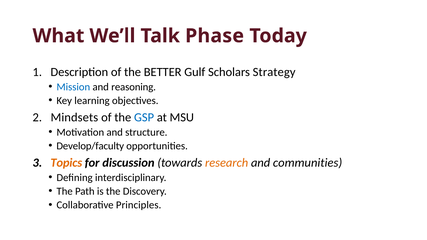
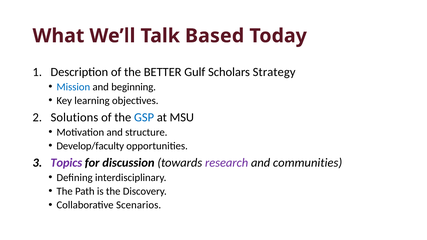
Phase: Phase -> Based (215, 36)
reasoning: reasoning -> beginning (134, 87)
Mindsets: Mindsets -> Solutions (74, 118)
Topics colour: orange -> purple (66, 163)
research colour: orange -> purple (227, 163)
Principles: Principles -> Scenarios (139, 205)
